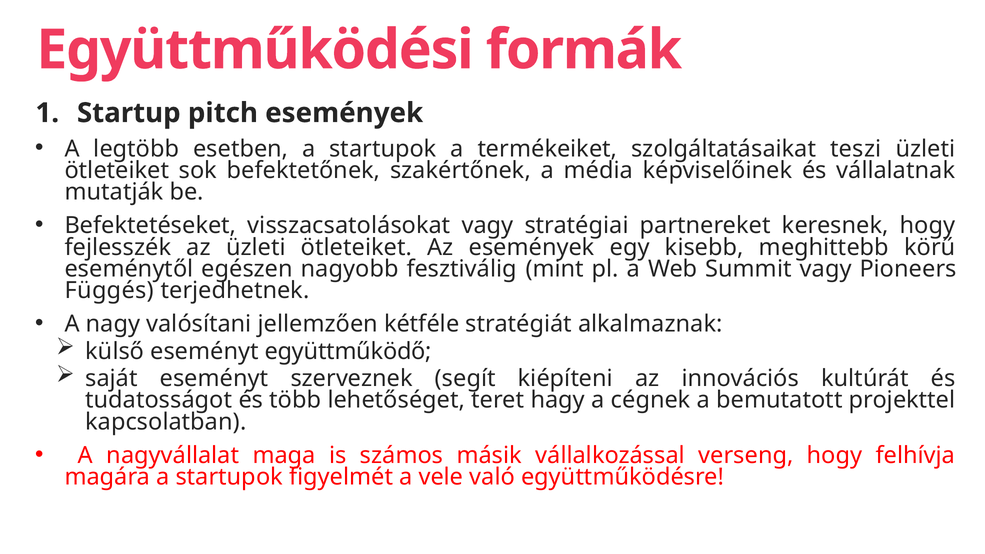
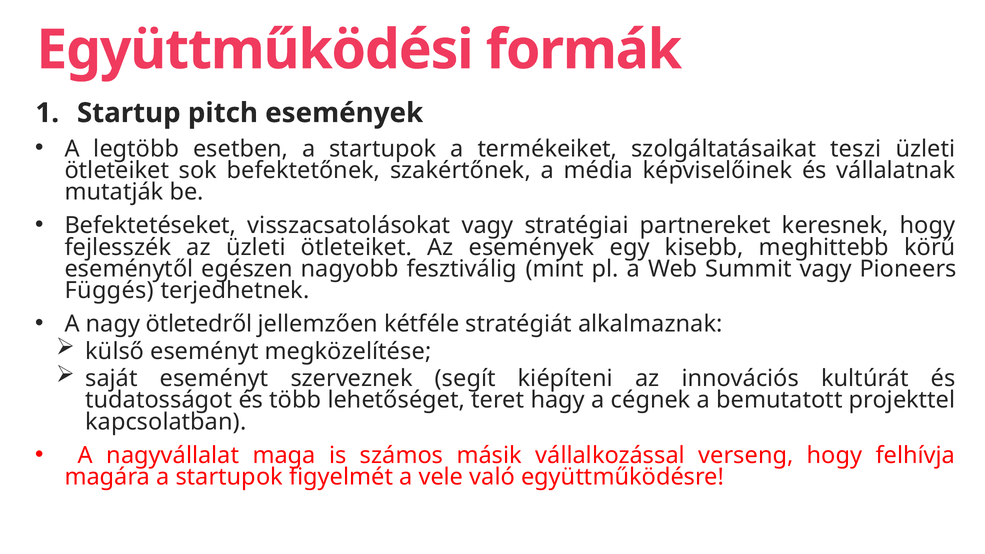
valósítani: valósítani -> ötletedről (199, 324)
együttműködő: együttműködő -> megközelítése (348, 351)
